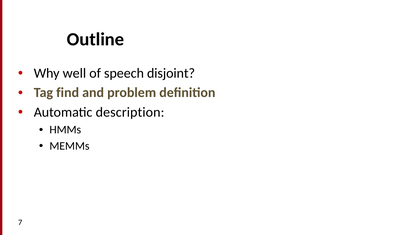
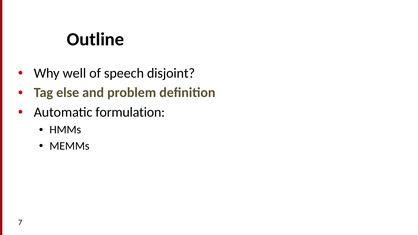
find: find -> else (68, 93)
description: description -> formulation (130, 112)
